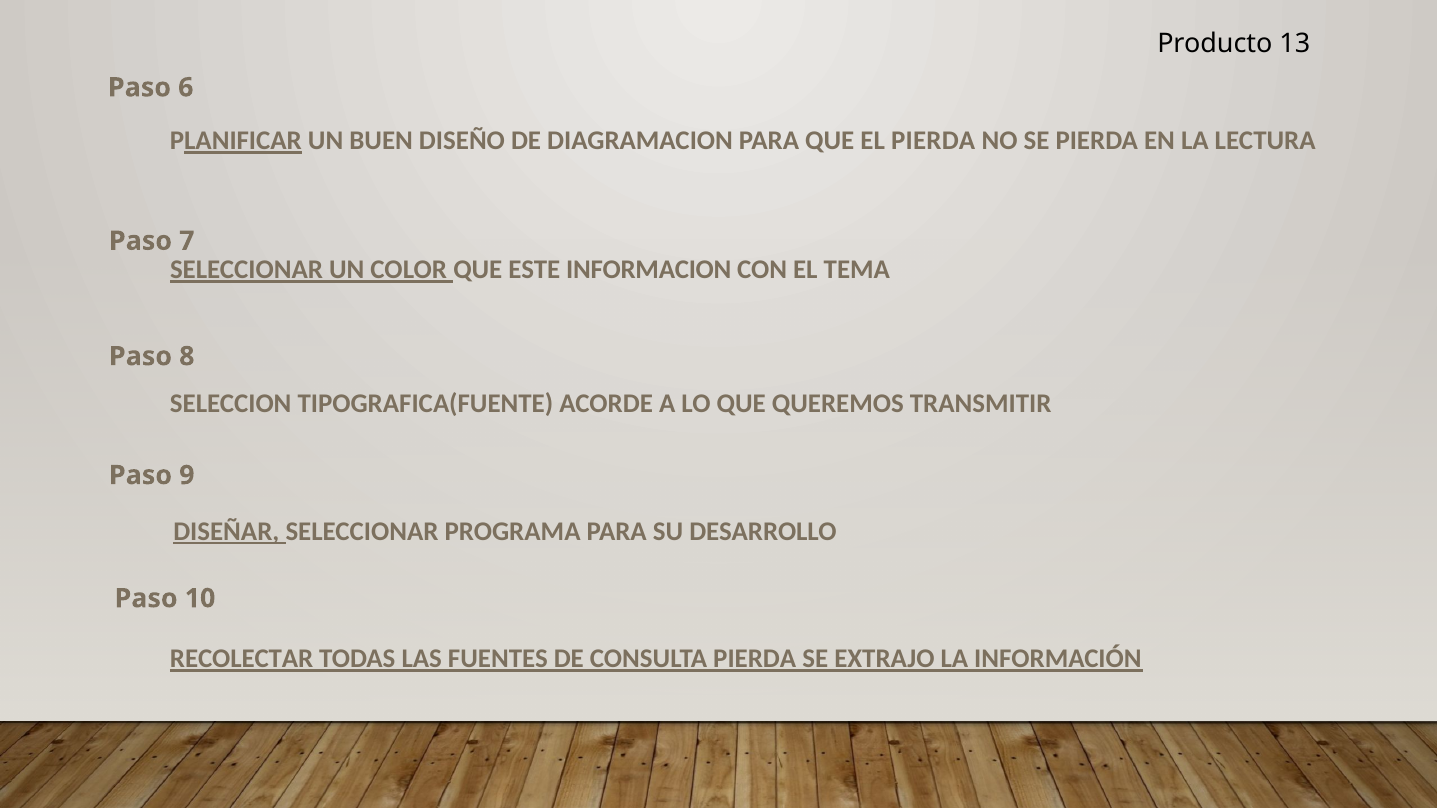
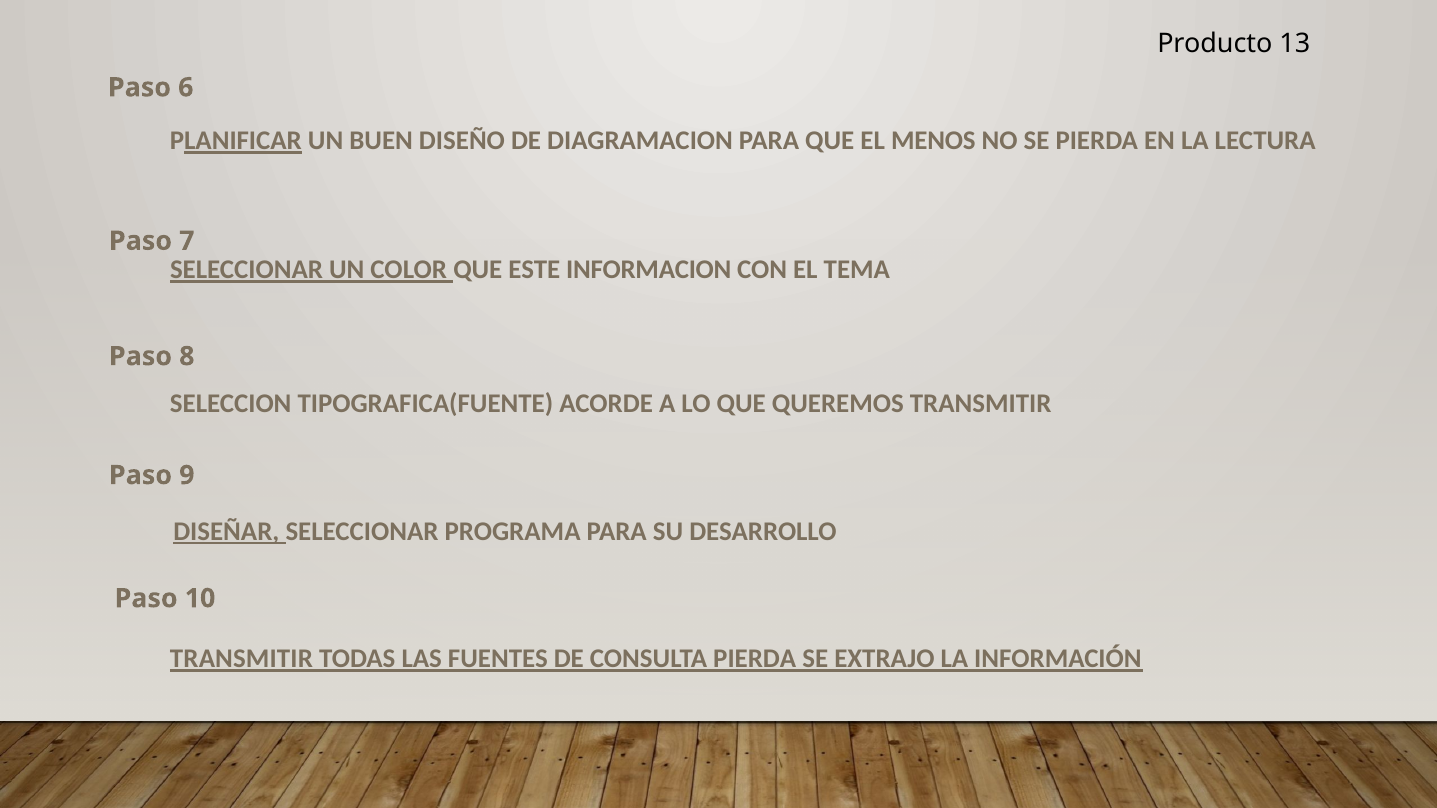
EL PIERDA: PIERDA -> MENOS (933, 141)
RECOLECTAR: RECOLECTAR -> TRANSMITIR (241, 659)
